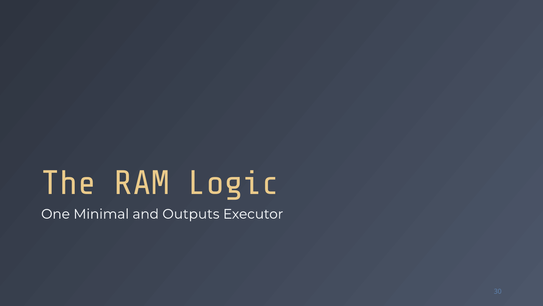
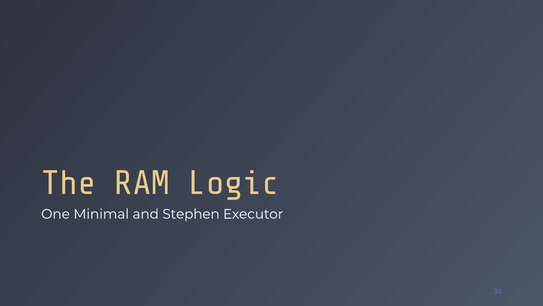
Outputs: Outputs -> Stephen (191, 214)
